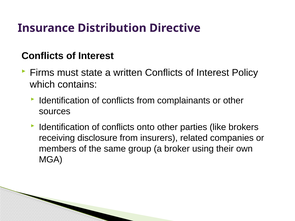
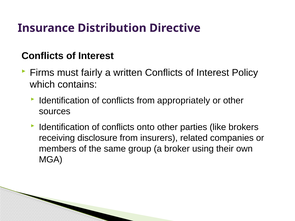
state: state -> fairly (92, 73)
complainants: complainants -> appropriately (184, 101)
